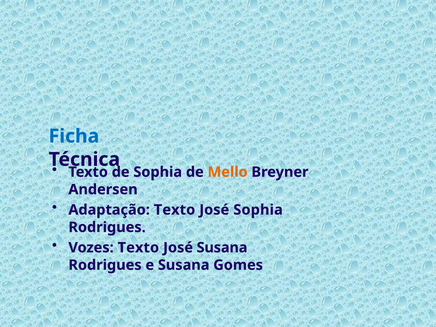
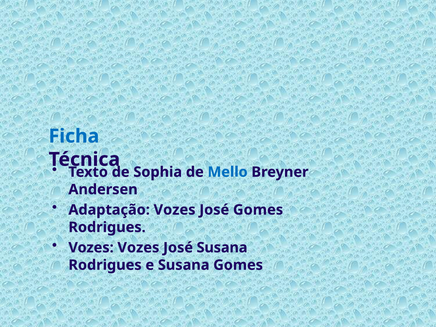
Mello colour: orange -> blue (228, 172)
Adaptação Texto: Texto -> Vozes (175, 210)
José Sophia: Sophia -> Gomes (258, 210)
Vozes Texto: Texto -> Vozes (138, 248)
